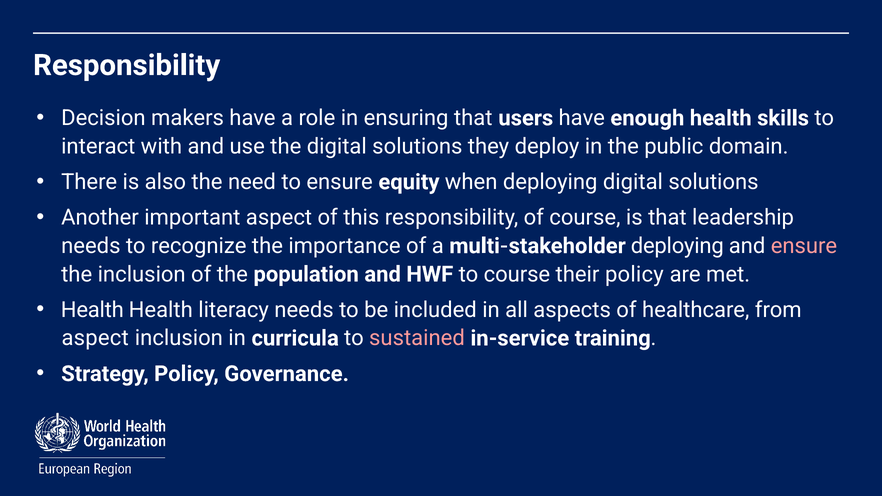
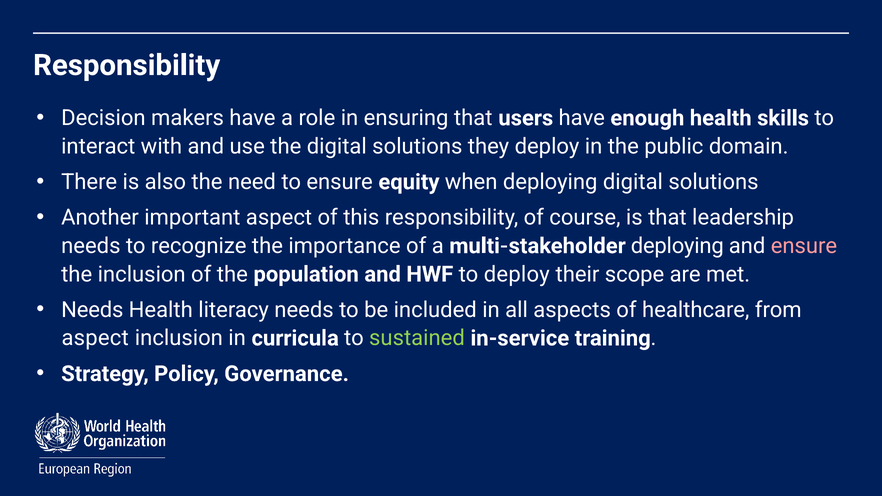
to course: course -> deploy (517, 274)
their policy: policy -> scope (635, 274)
Health: Health -> Needs (92, 310)
sustained colour: pink -> light green (417, 338)
